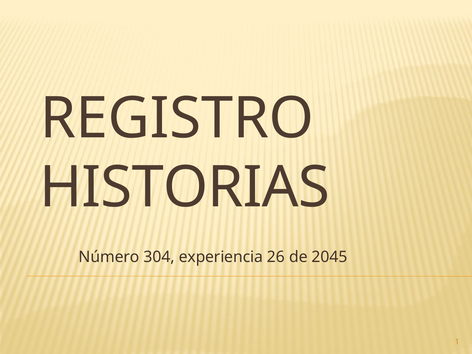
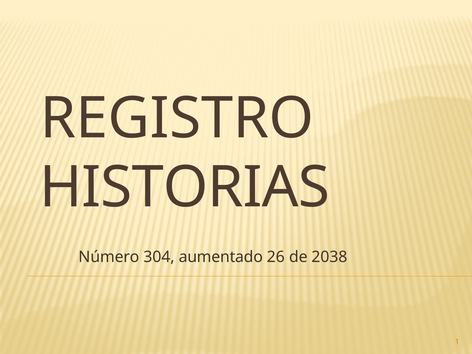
experiencia: experiencia -> aumentado (221, 257)
2045: 2045 -> 2038 (330, 257)
